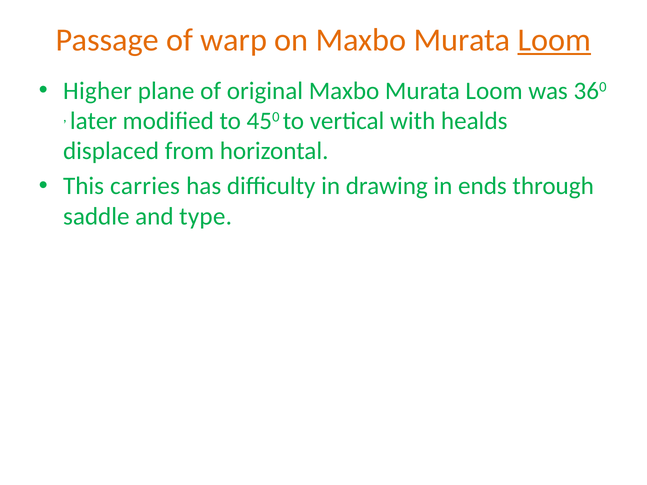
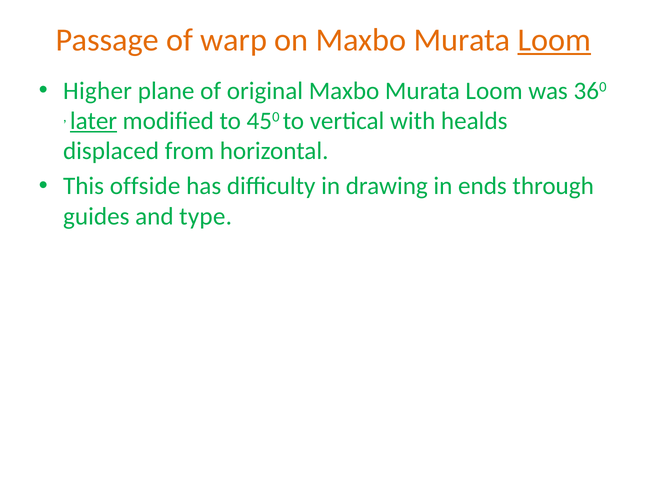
later underline: none -> present (94, 121)
carries: carries -> offside (145, 186)
saddle: saddle -> guides (96, 216)
